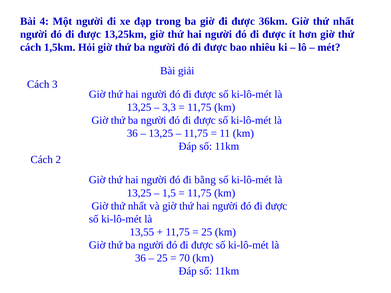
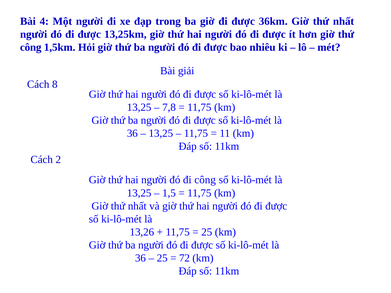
cách: cách -> công (31, 47)
3: 3 -> 8 (55, 84)
3,3: 3,3 -> 7,8 (169, 107)
đi bằng: bằng -> công (205, 180)
13,55: 13,55 -> 13,26 (142, 232)
70: 70 -> 72 (184, 258)
